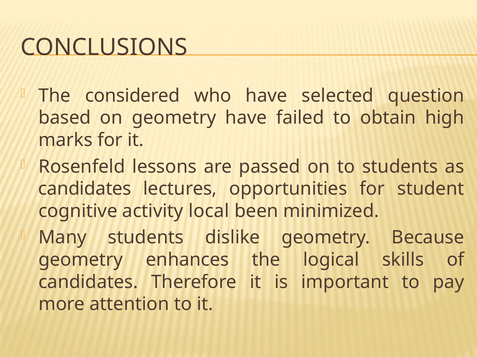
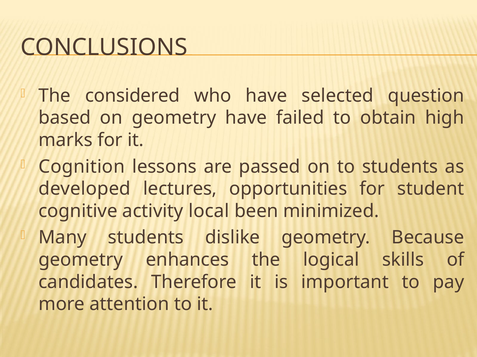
Rosenfeld: Rosenfeld -> Cognition (82, 167)
candidates: candidates -> developed (85, 189)
